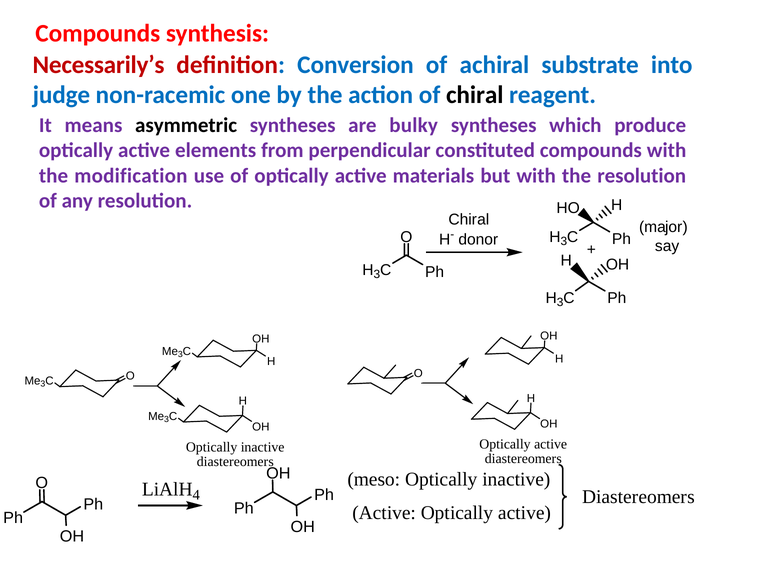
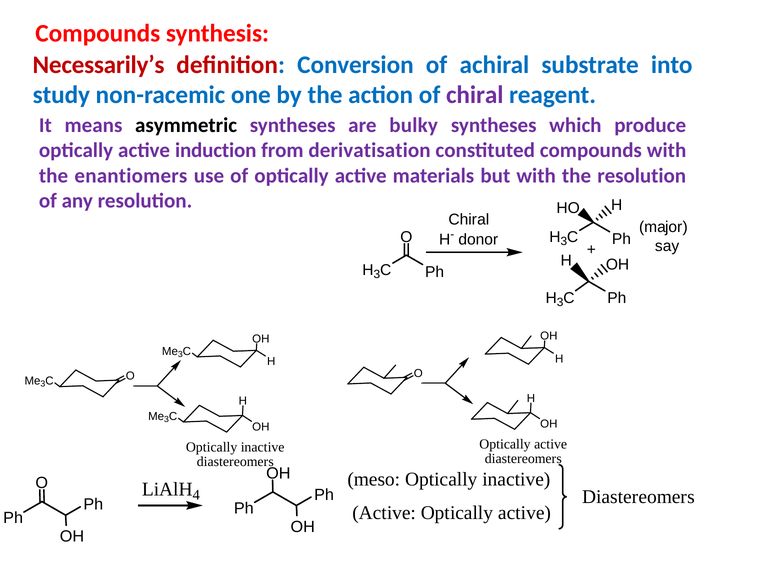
judge: judge -> study (61, 95)
chiral colour: black -> purple (475, 95)
elements: elements -> induction (216, 150)
perpendicular: perpendicular -> derivatisation (370, 150)
modification: modification -> enantiomers (131, 176)
